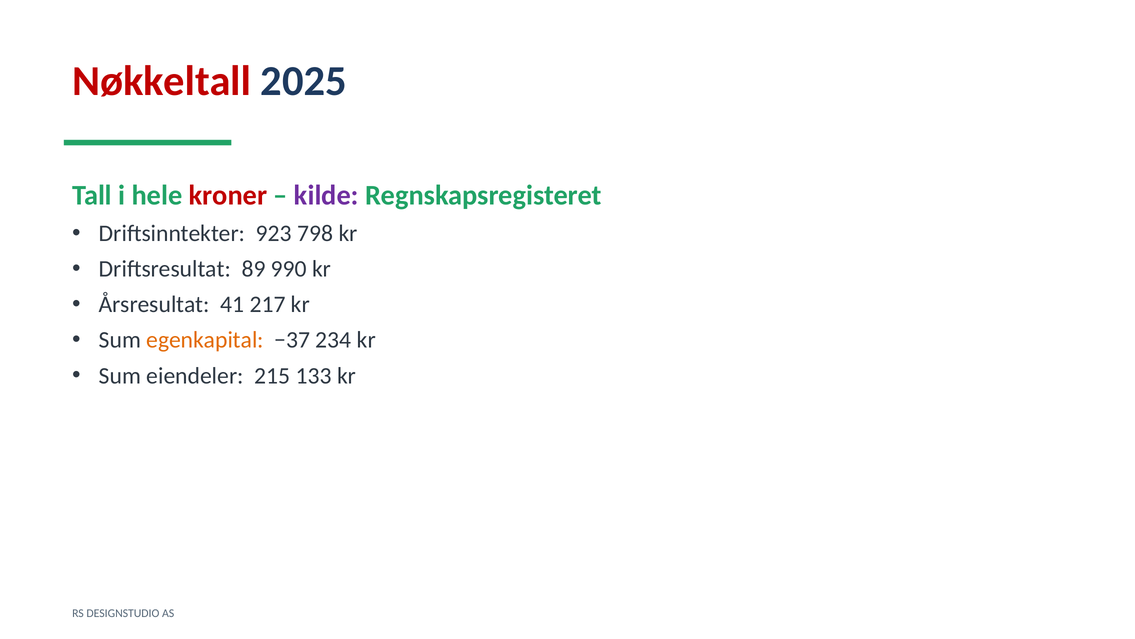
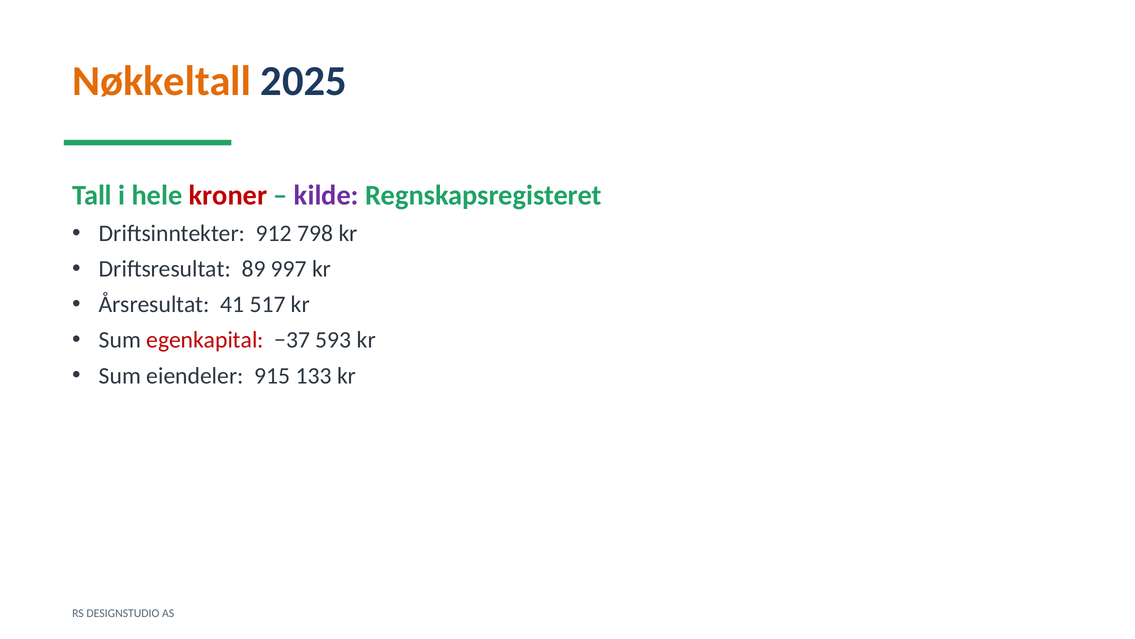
Nøkkeltall colour: red -> orange (162, 81)
923: 923 -> 912 (274, 233)
990: 990 -> 997 (289, 269)
217: 217 -> 517 (268, 304)
egenkapital colour: orange -> red (205, 340)
234: 234 -> 593 (333, 340)
215: 215 -> 915 (272, 375)
